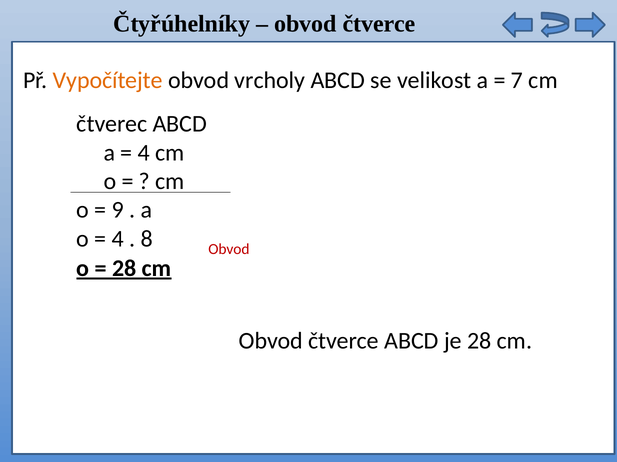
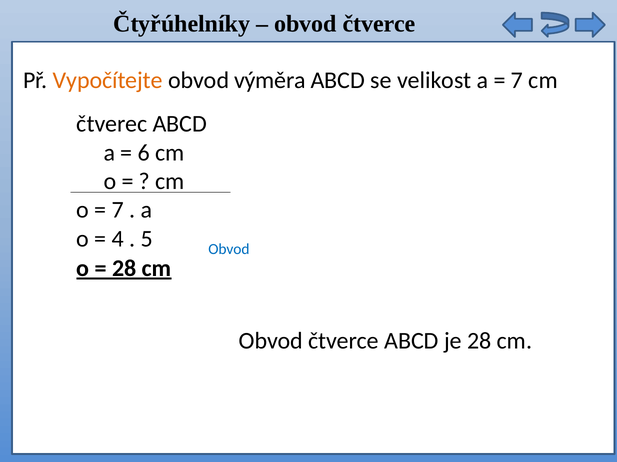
vrcholy: vrcholy -> výměra (270, 80)
4: 4 -> 6 (144, 153)
9: 9 -> 7 (118, 210)
8: 8 -> 5 (147, 239)
Obvod colour: red -> blue (229, 249)
